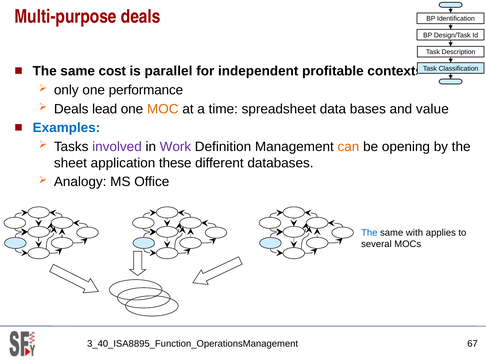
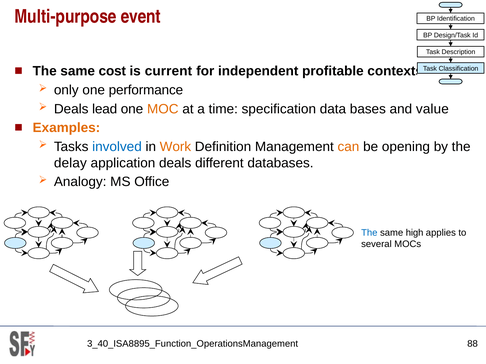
Multi-purpose deals: deals -> event (141, 17)
parallel: parallel -> current (168, 71)
spreadsheet: spreadsheet -> specification (279, 109)
Examples colour: blue -> orange (66, 128)
involved colour: purple -> blue (117, 147)
Work colour: purple -> orange (175, 147)
sheet: sheet -> delay (70, 163)
application these: these -> deals (175, 163)
with: with -> high (415, 233)
67: 67 -> 88 (473, 344)
